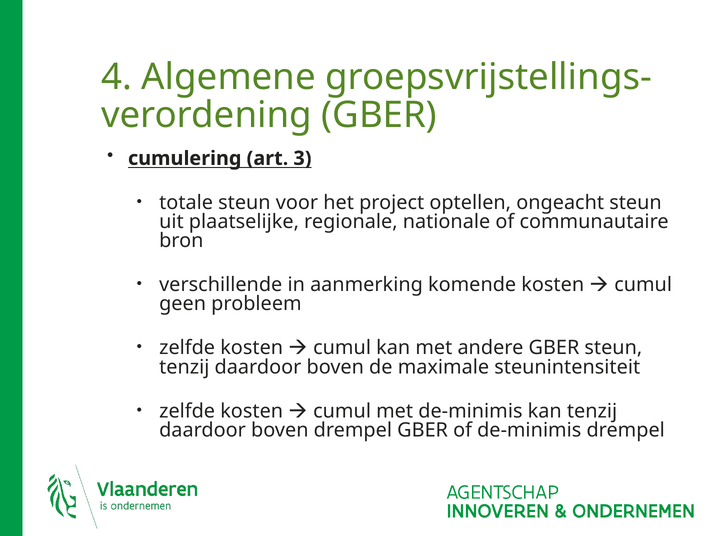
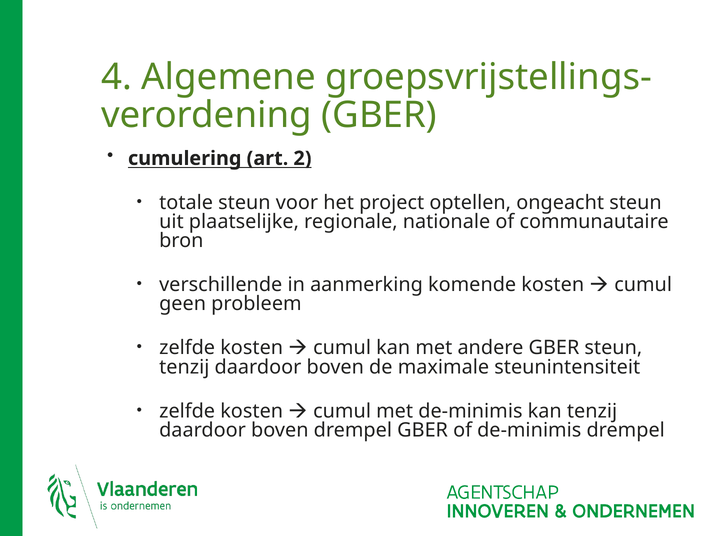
3: 3 -> 2 (302, 158)
